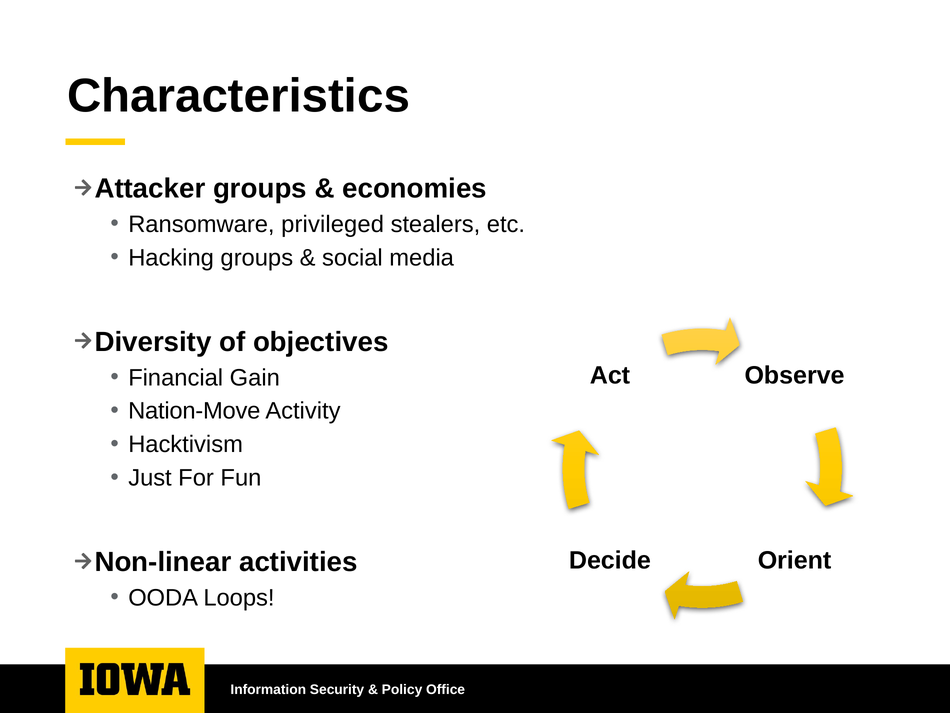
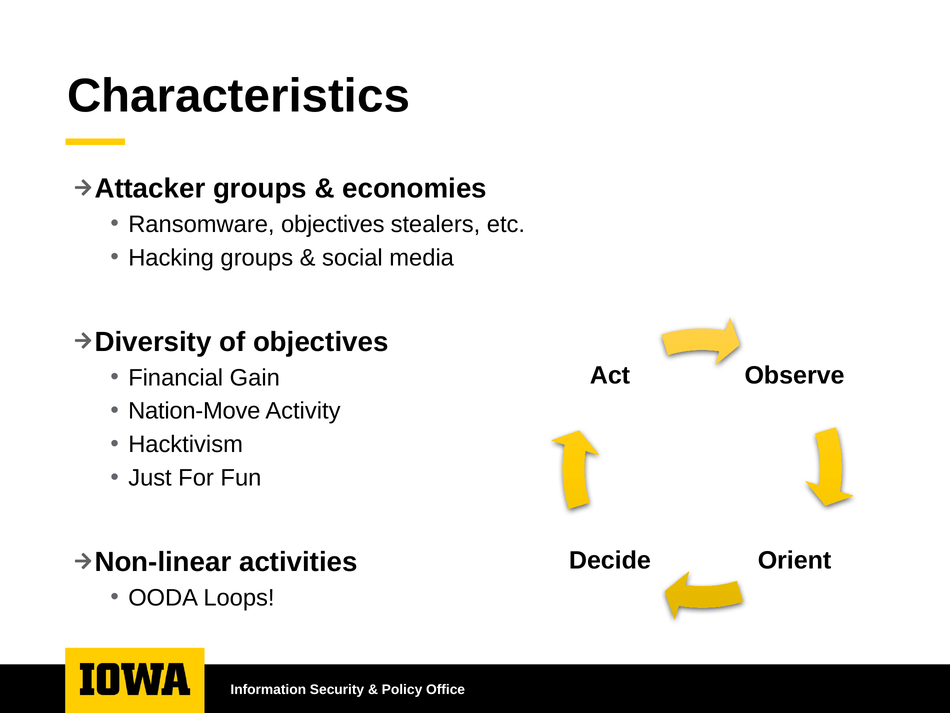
Ransomware privileged: privileged -> objectives (333, 224)
